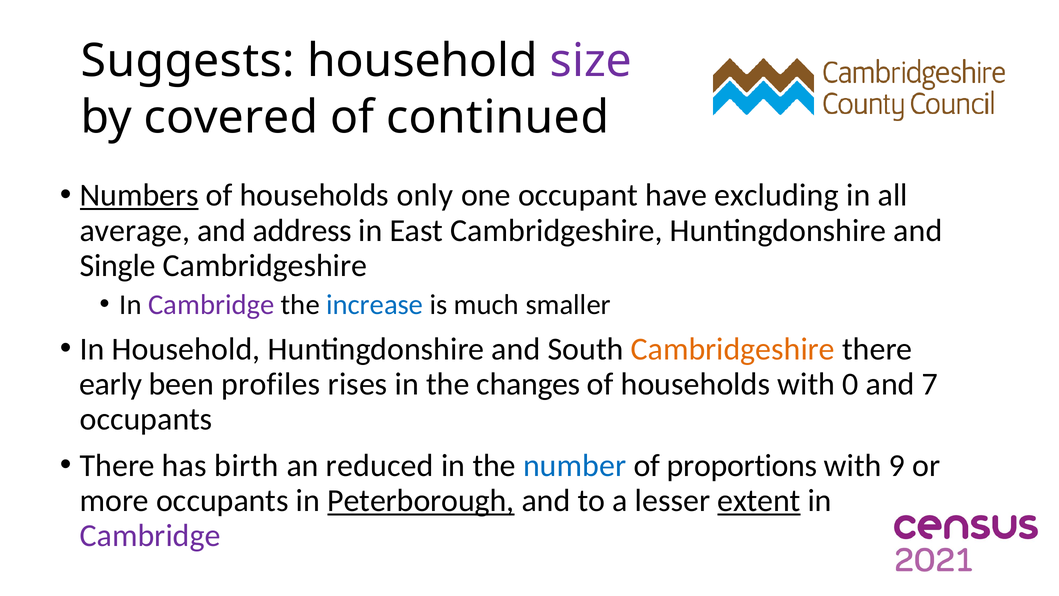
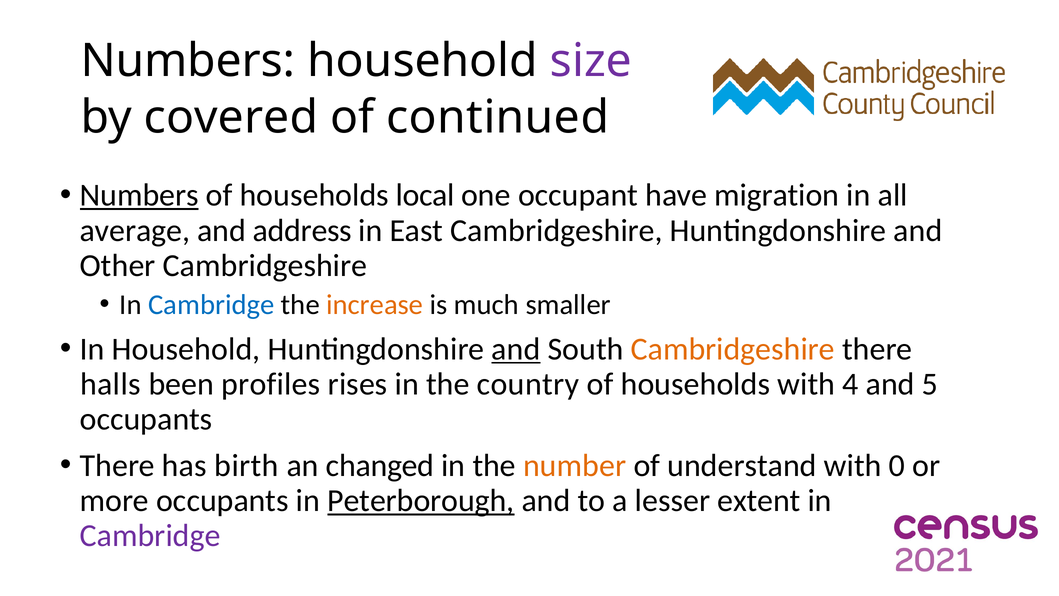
Suggests: Suggests -> Numbers (188, 61)
only: only -> local (425, 195)
excluding: excluding -> migration (777, 195)
Single: Single -> Other (118, 266)
Cambridge colour: purple -> blue (211, 304)
increase colour: blue -> orange (375, 304)
and underline: none -> present (516, 349)
early: early -> halls (110, 384)
changes: changes -> country (528, 384)
0: 0 -> 4 (850, 384)
7: 7 -> 5 (930, 384)
reduced: reduced -> changed (380, 465)
number colour: blue -> orange (575, 465)
proportions: proportions -> understand (742, 465)
9: 9 -> 0 (897, 465)
extent underline: present -> none (759, 500)
